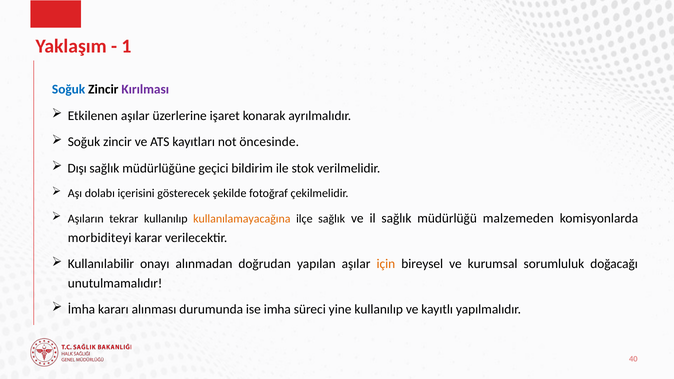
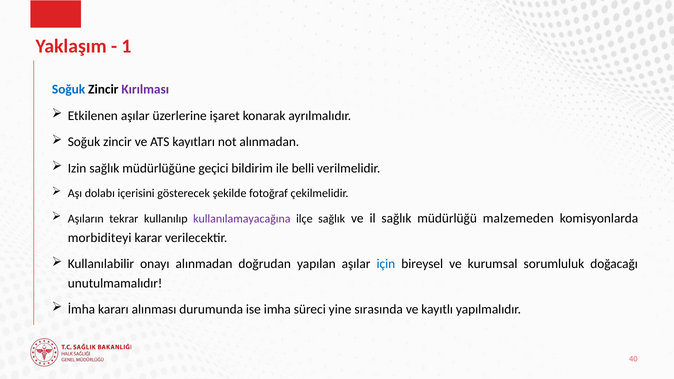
not öncesinde: öncesinde -> alınmadan (269, 142)
Dışı: Dışı -> Izin (77, 168)
stok: stok -> belli (303, 168)
kullanılamayacağına colour: orange -> purple (242, 219)
için colour: orange -> blue (386, 264)
yine kullanılıp: kullanılıp -> sırasında (379, 309)
